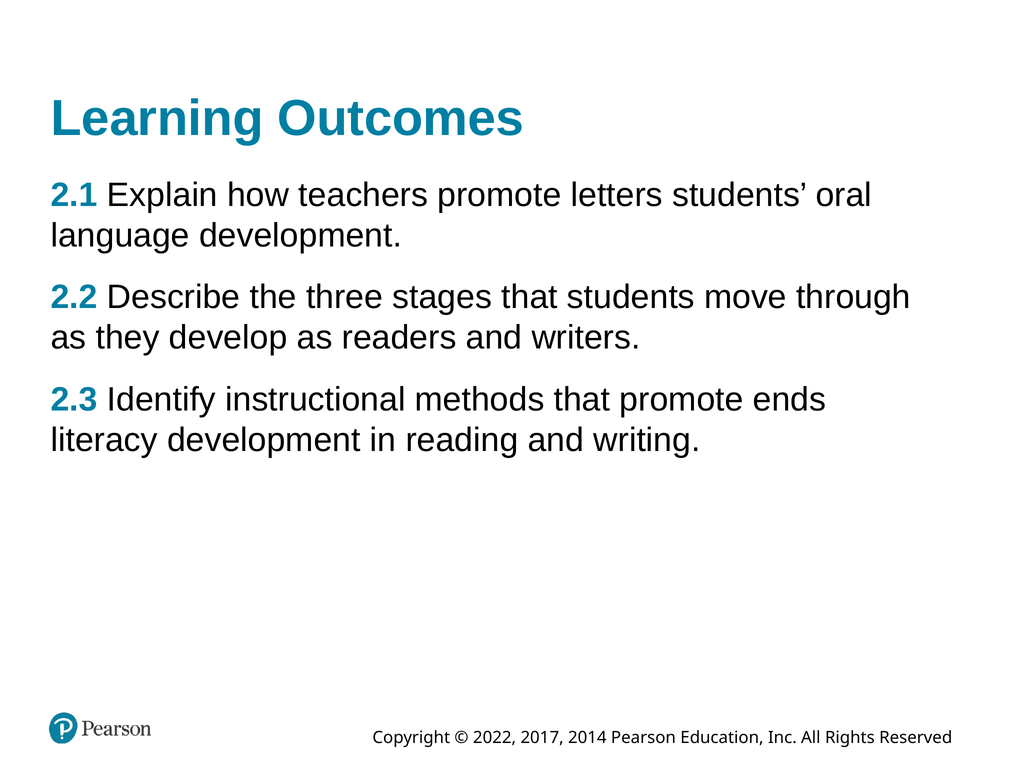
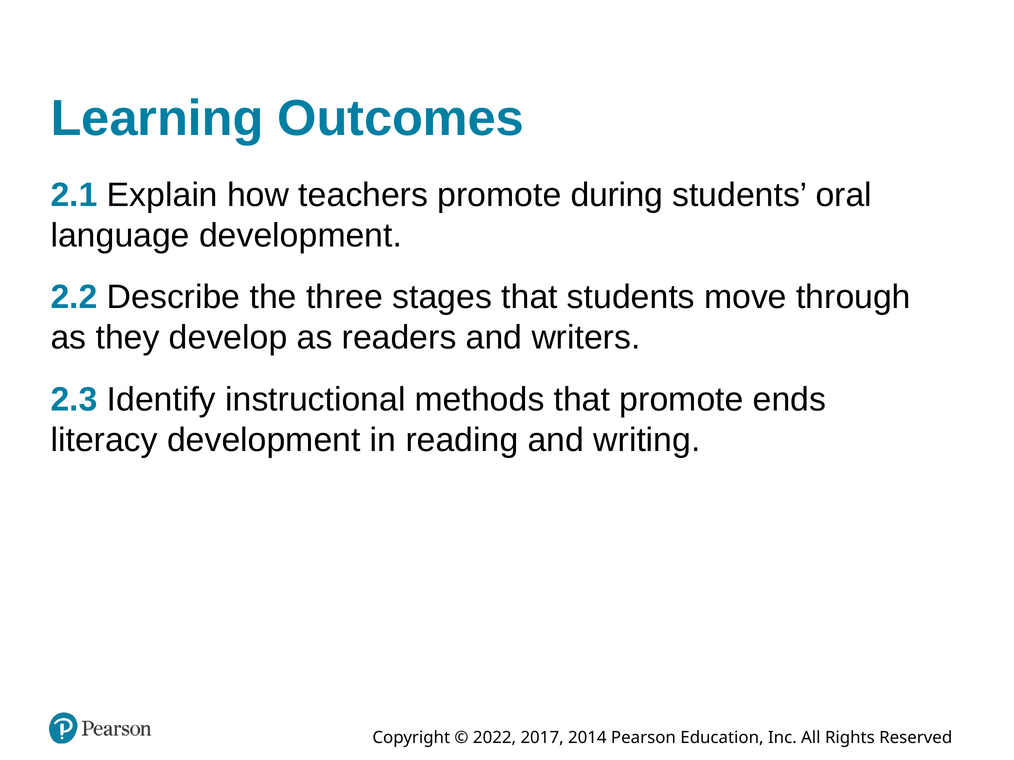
letters: letters -> during (617, 195)
